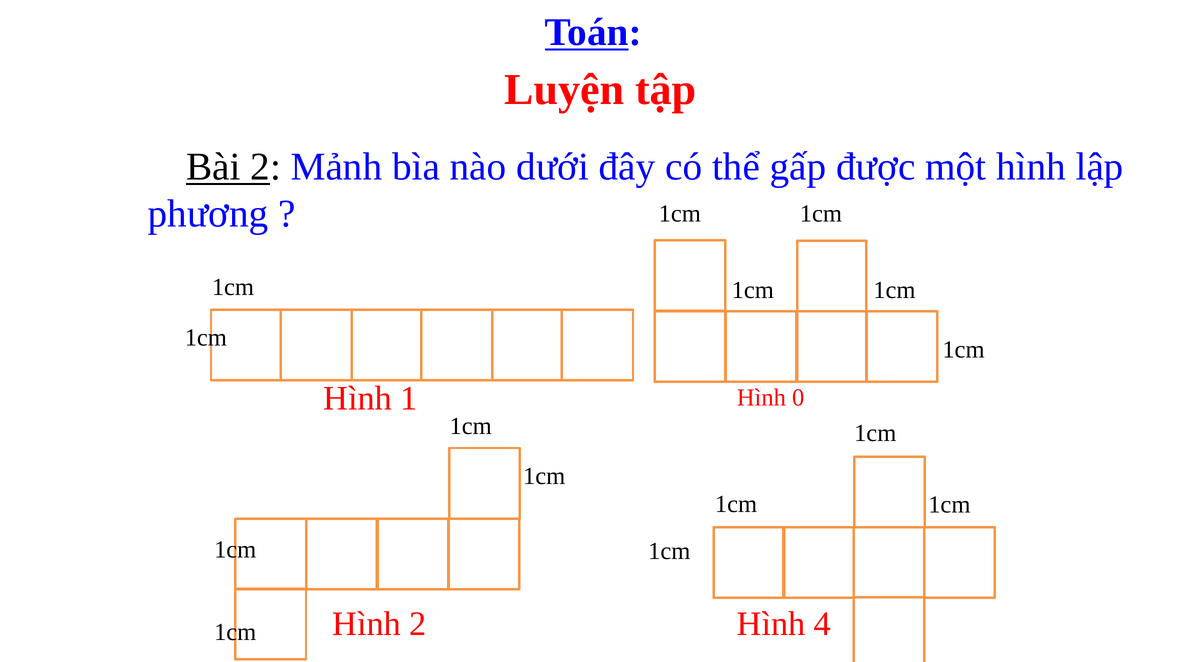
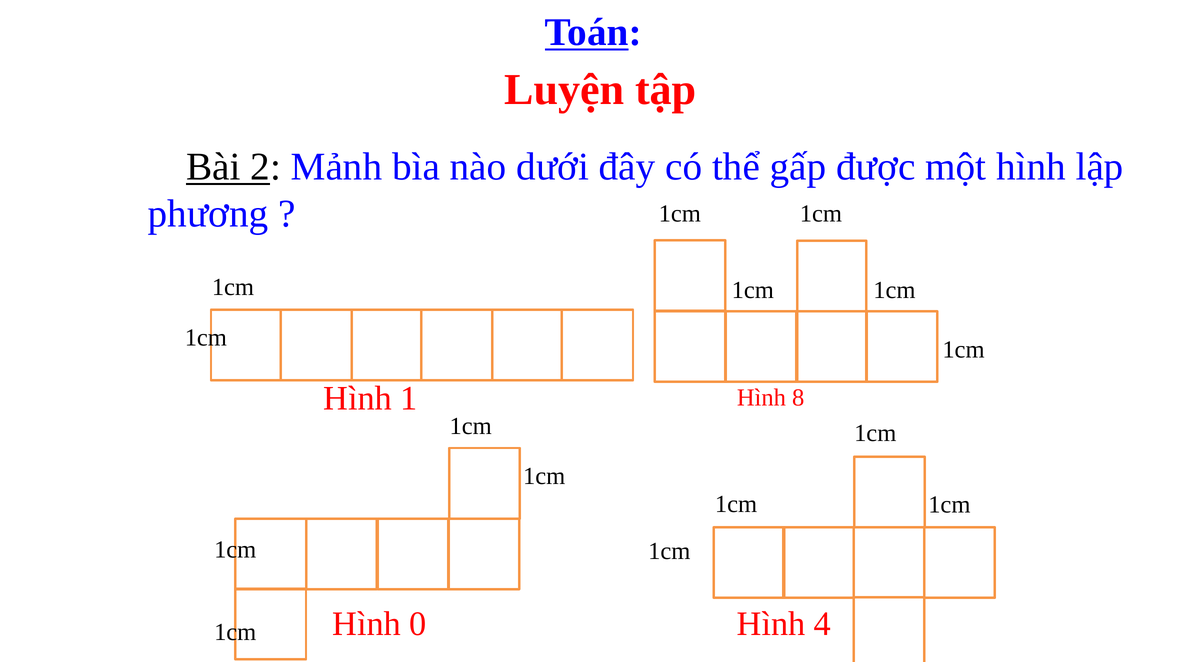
0: 0 -> 8 (798, 398)
Hình 2: 2 -> 0 (418, 624)
